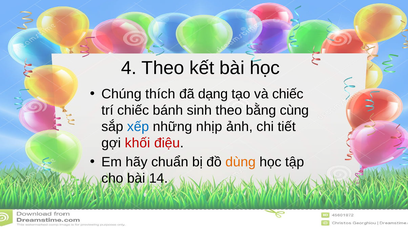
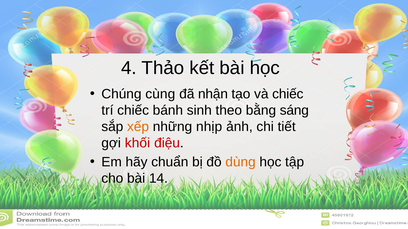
4 Theo: Theo -> Thảo (163, 68)
thích: thích -> cùng (160, 94)
dạng: dạng -> nhận (213, 94)
cùng: cùng -> sáng (294, 111)
xếp colour: blue -> orange (138, 127)
